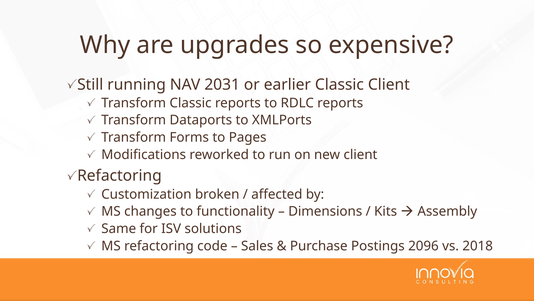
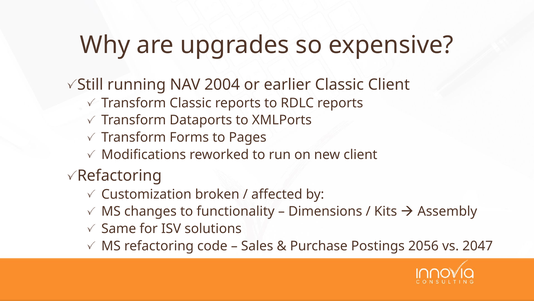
2031: 2031 -> 2004 (222, 84)
2096: 2096 -> 2056 (423, 245)
2018: 2018 -> 2047 (478, 245)
